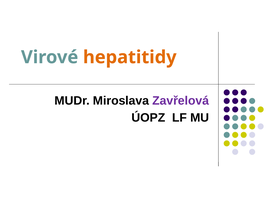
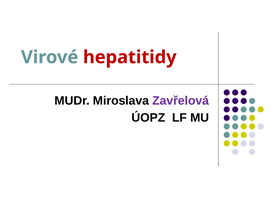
hepatitidy colour: orange -> red (130, 57)
